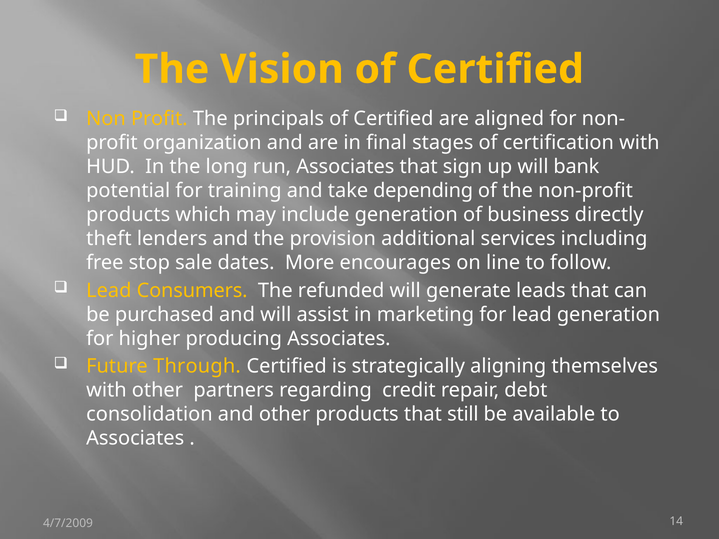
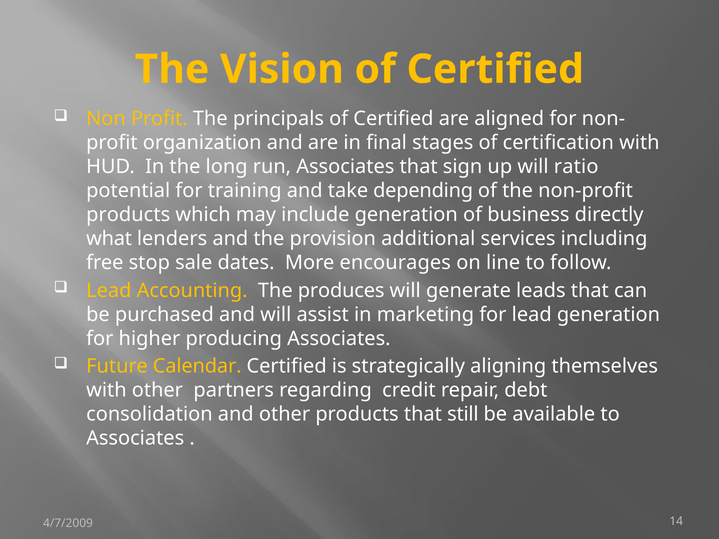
bank: bank -> ratio (576, 167)
theft: theft -> what (109, 239)
Consumers: Consumers -> Accounting (192, 291)
refunded: refunded -> produces (341, 291)
Through: Through -> Calendar (197, 367)
